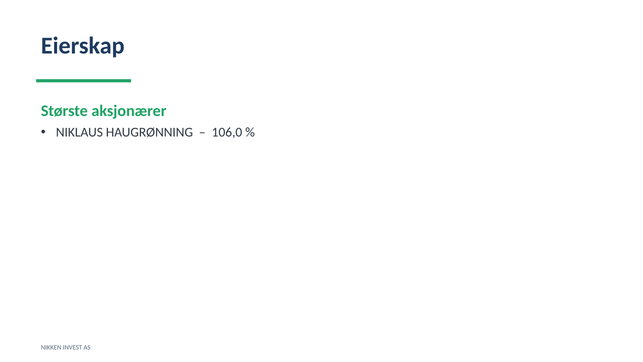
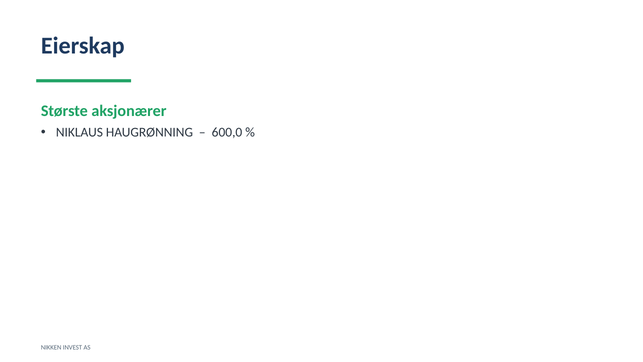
106,0: 106,0 -> 600,0 (227, 132)
